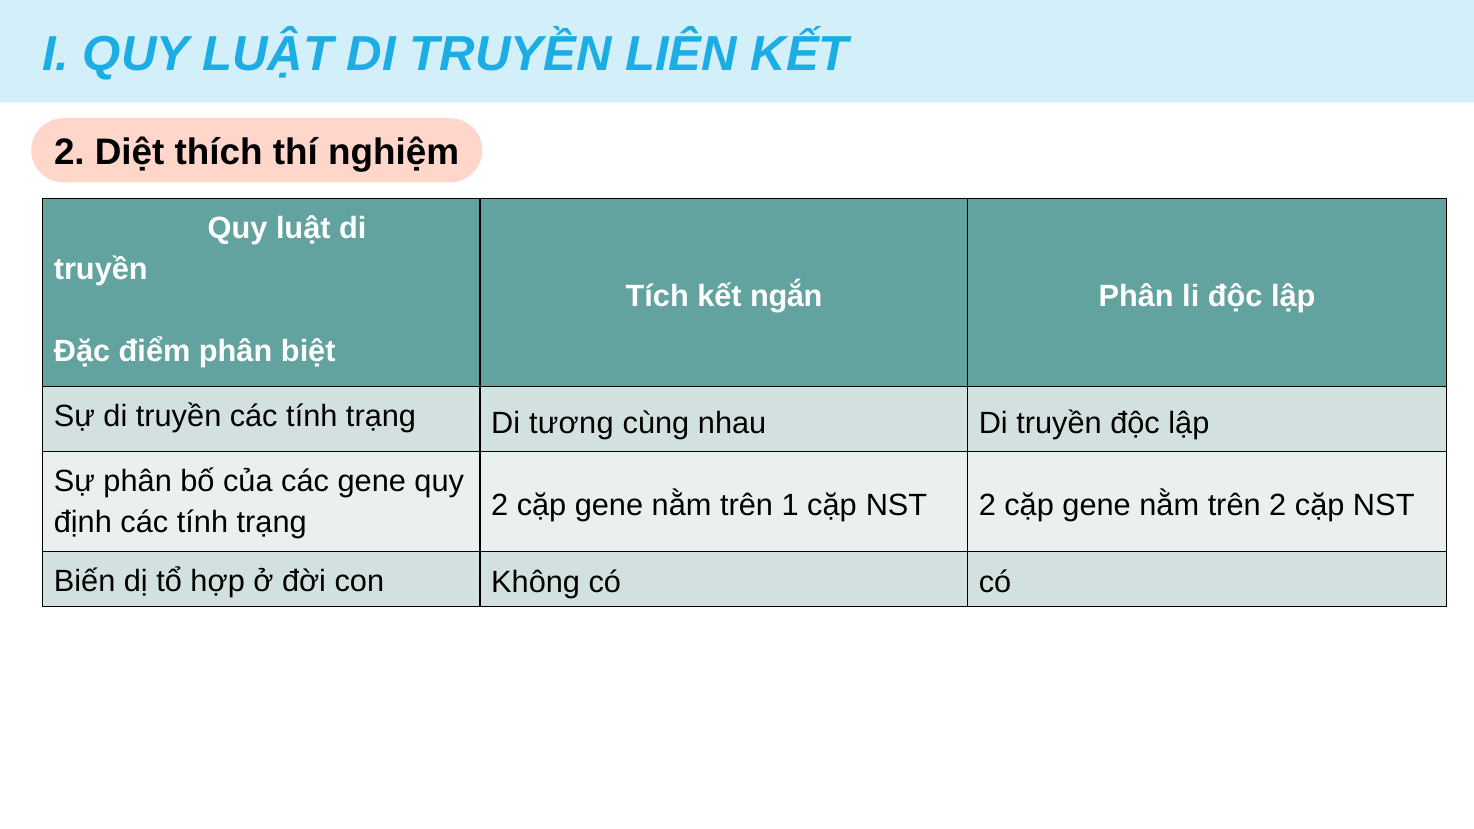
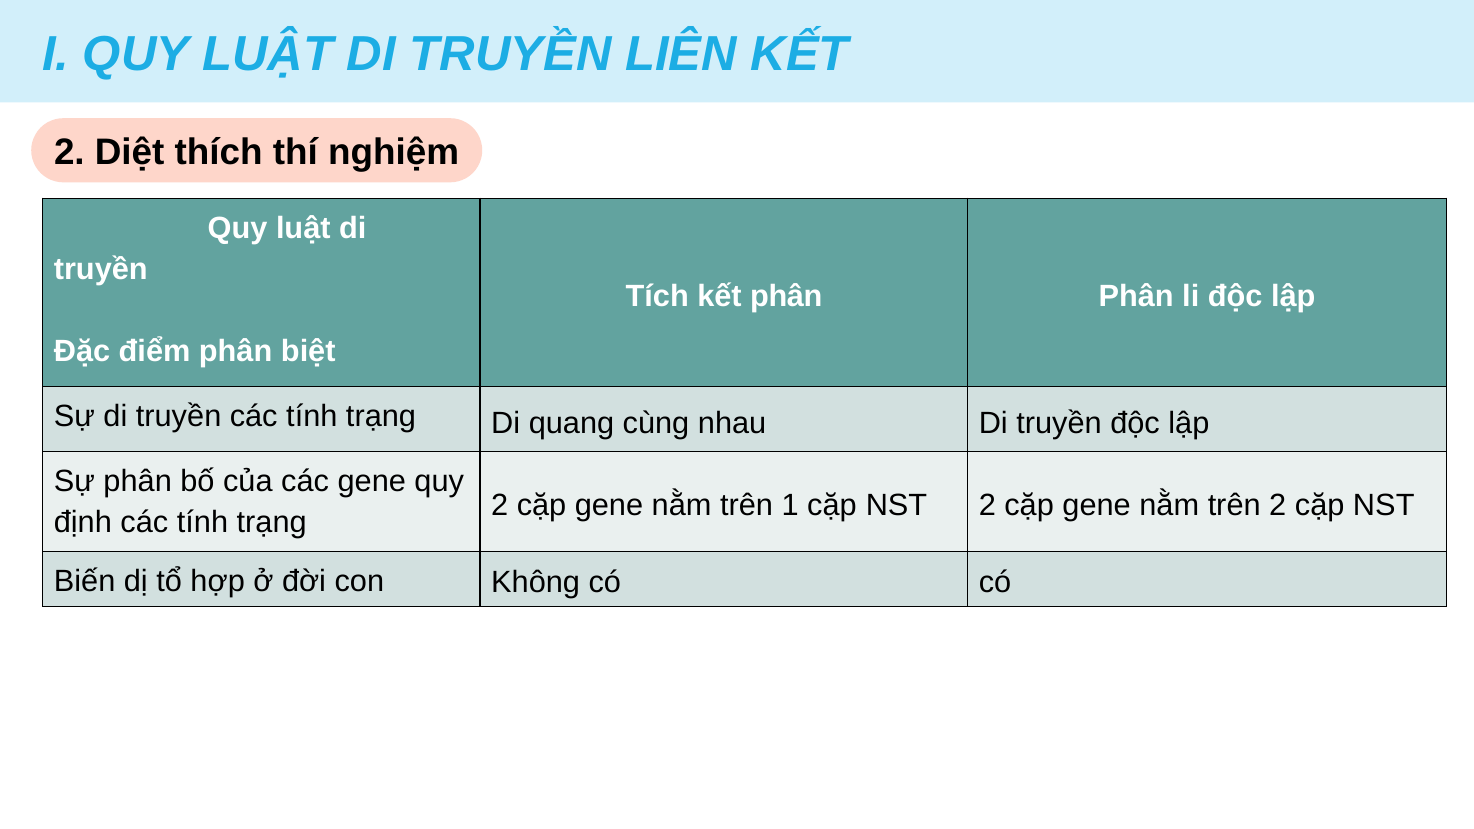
kết ngắn: ngắn -> phân (786, 296)
tương: tương -> quang (571, 423)
